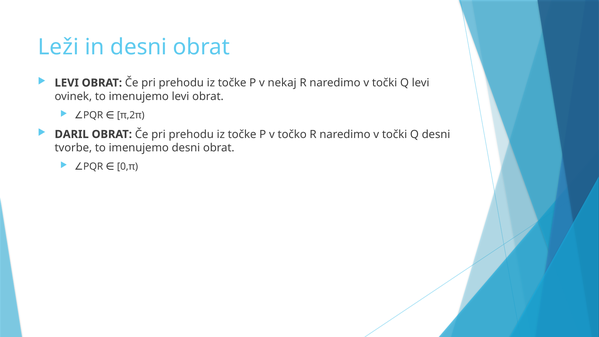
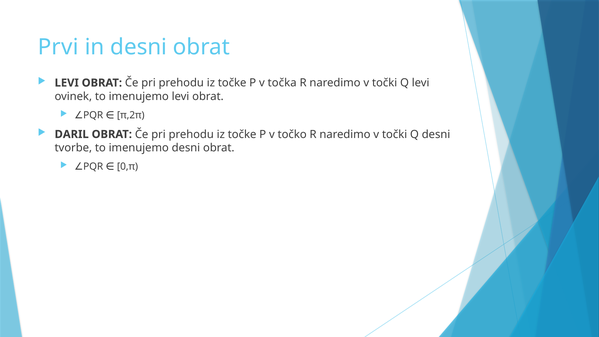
Leži: Leži -> Prvi (58, 47)
nekaj: nekaj -> točka (282, 83)
